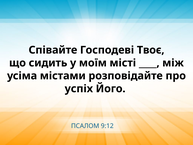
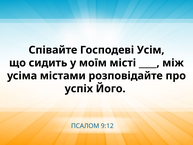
Твоє: Твоє -> Усім (151, 50)
